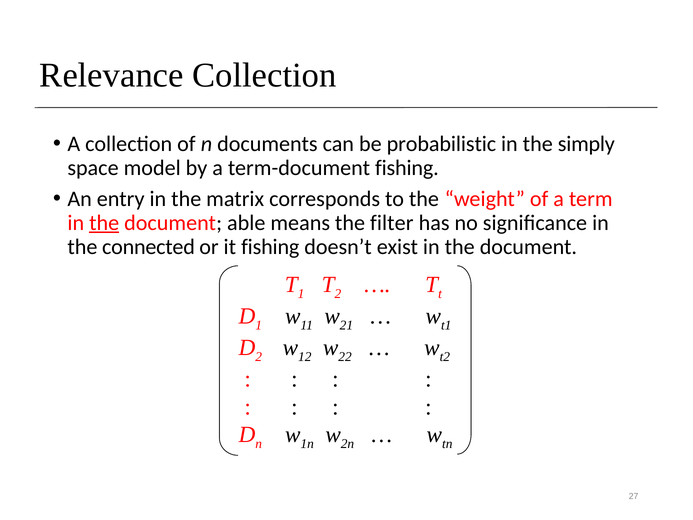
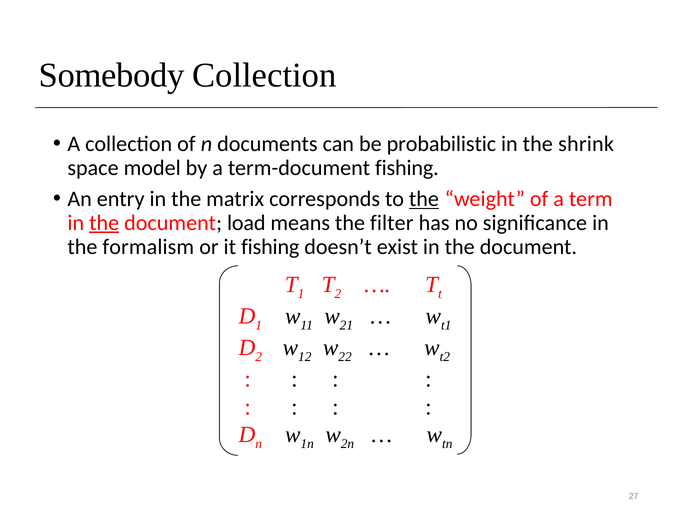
Relevance: Relevance -> Somebody (112, 75)
simply: simply -> shrink (586, 144)
the underline: none -> present (424, 199)
able: able -> load (246, 223)
connected: connected -> formalism (148, 247)
